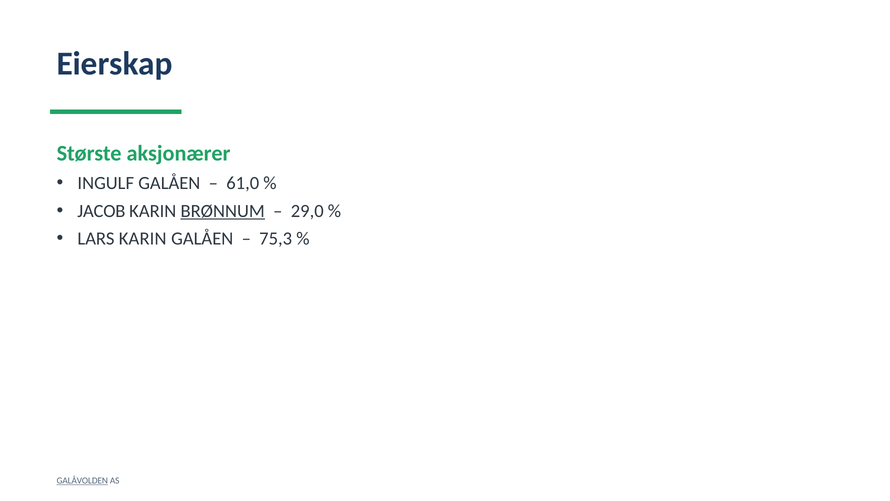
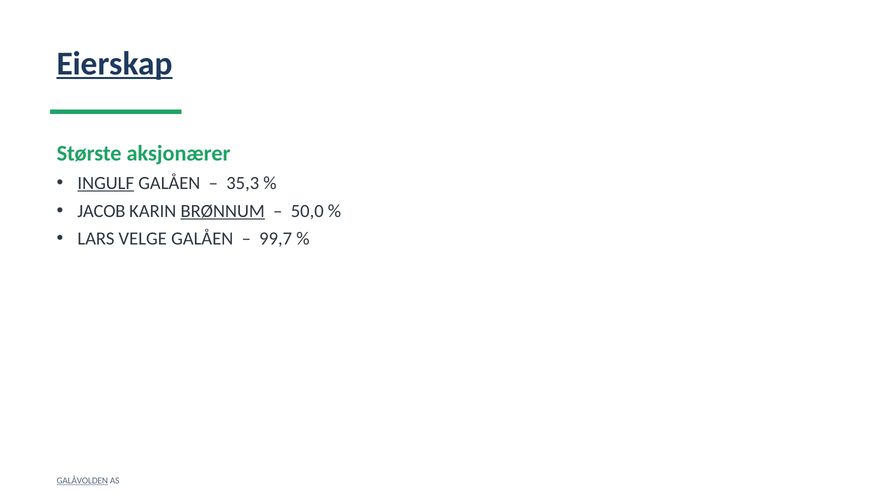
Eierskap underline: none -> present (115, 64)
INGULF underline: none -> present (106, 183)
61,0: 61,0 -> 35,3 (243, 183)
29,0: 29,0 -> 50,0 (307, 211)
LARS KARIN: KARIN -> VELGE (143, 239)
75,3: 75,3 -> 99,7 (276, 239)
